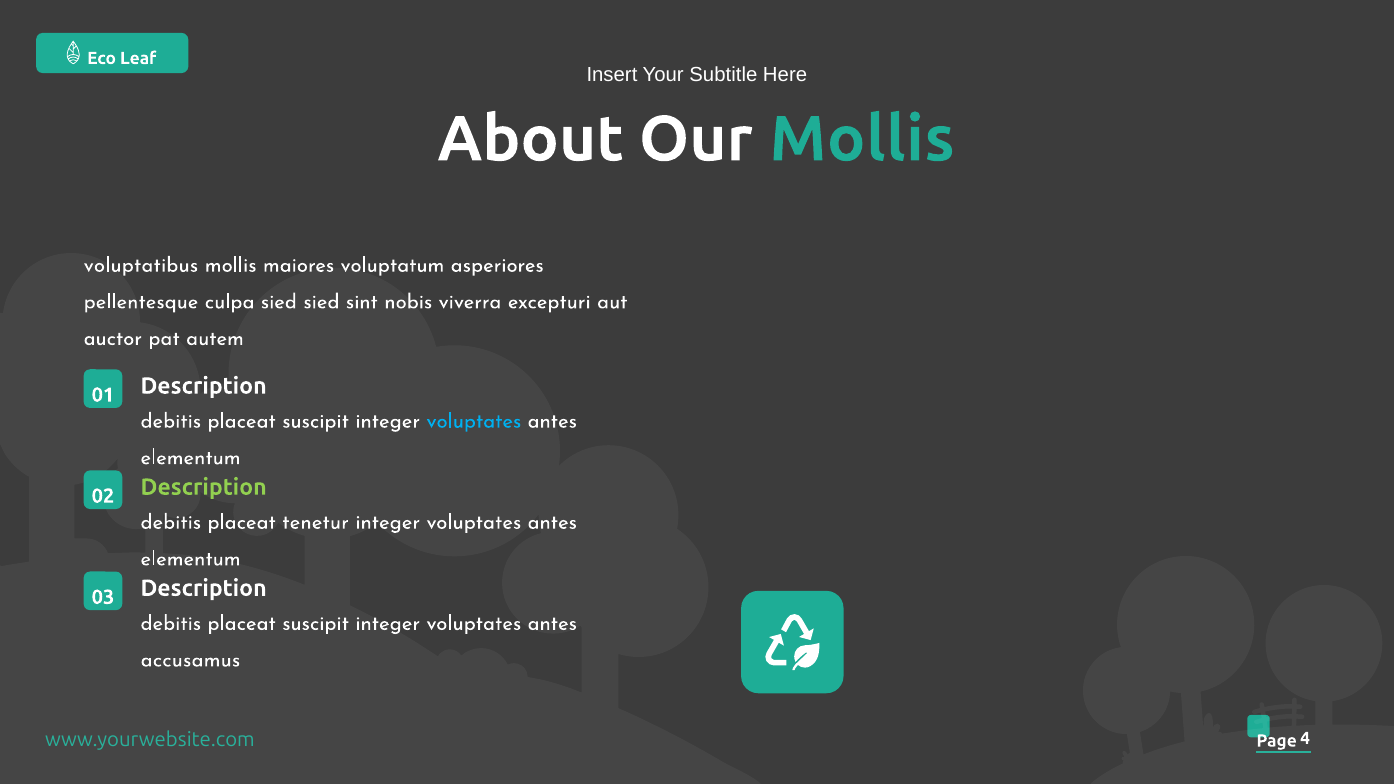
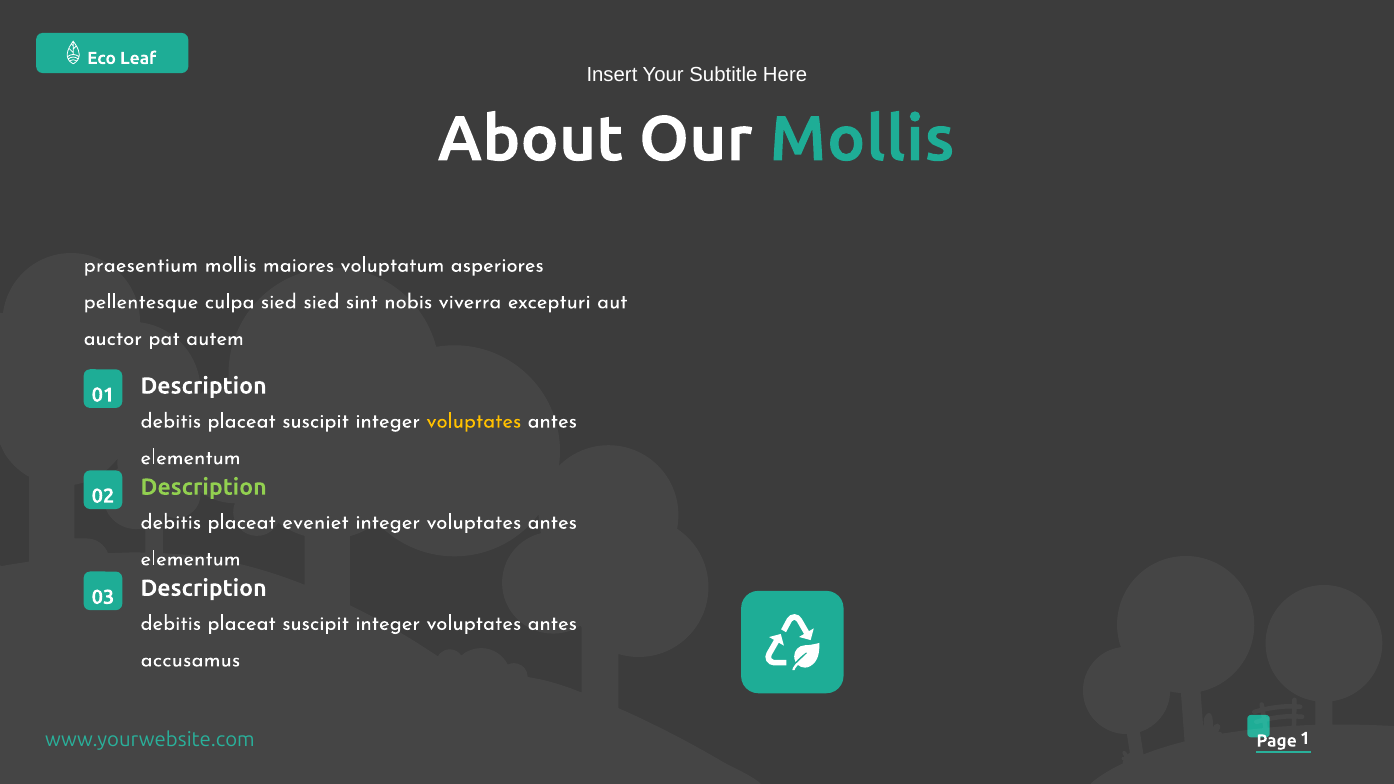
voluptatibus: voluptatibus -> praesentium (141, 265)
voluptates colour: light blue -> yellow (474, 421)
tenetur: tenetur -> eveniet (316, 522)
4: 4 -> 1 (1305, 738)
